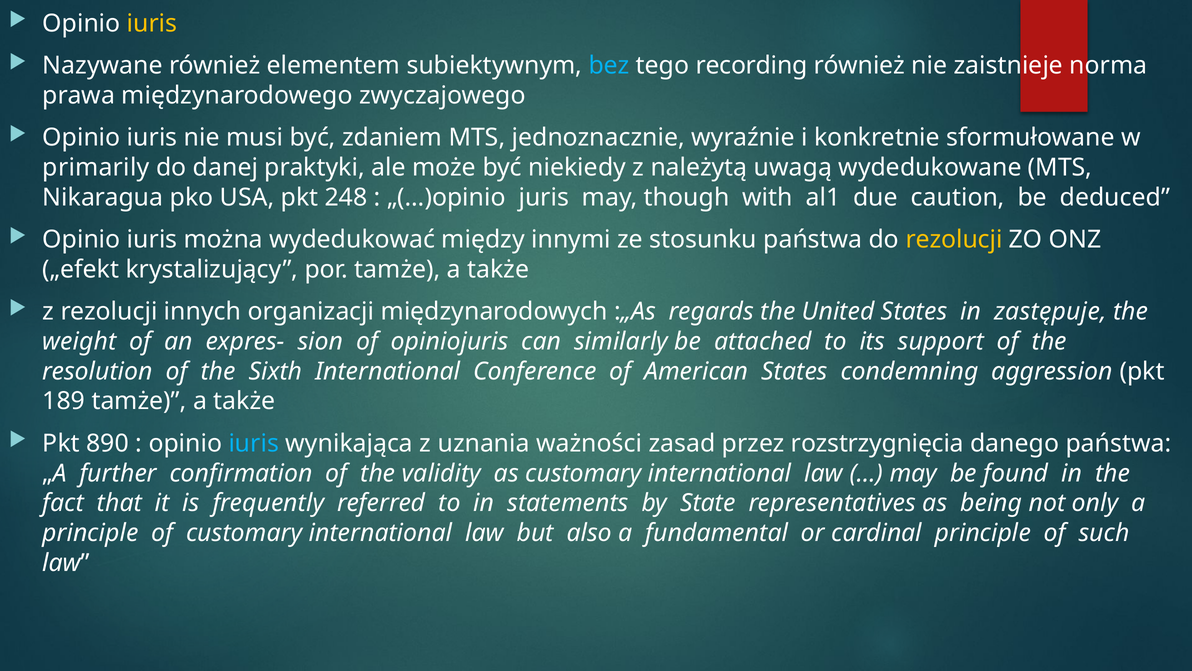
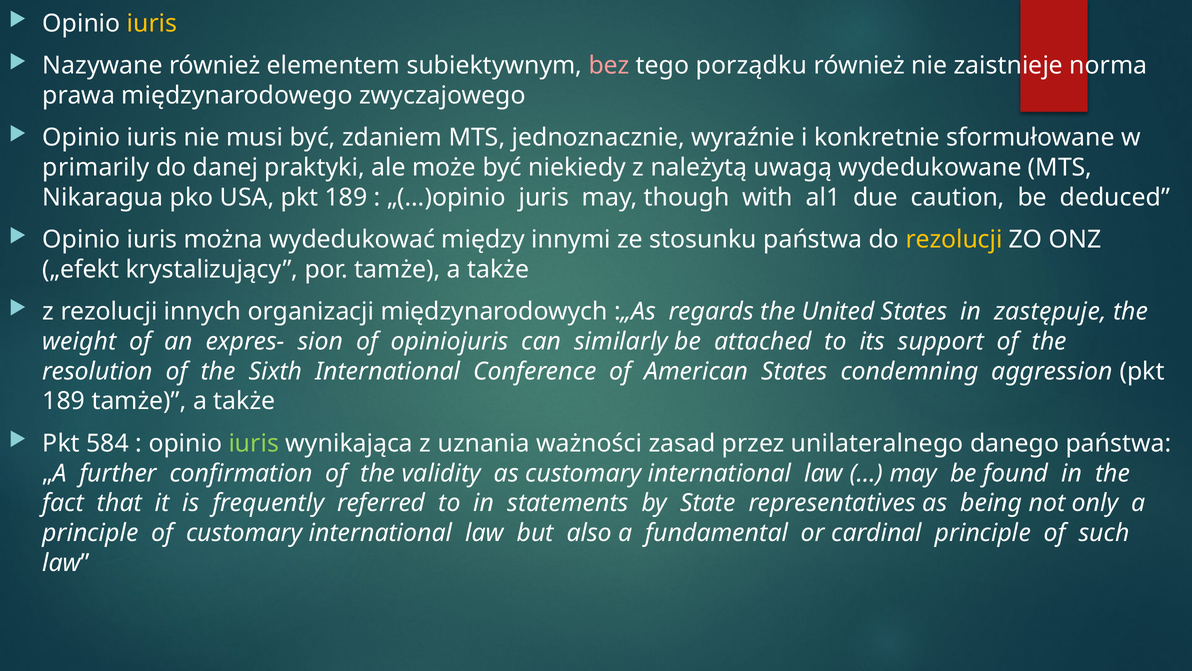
bez colour: light blue -> pink (609, 66)
recording: recording -> porządku (751, 66)
USA pkt 248: 248 -> 189 (346, 197)
890: 890 -> 584 (107, 443)
iuris colour: light blue -> light green (254, 443)
rozstrzygnięcia: rozstrzygnięcia -> unilateralnego (877, 443)
